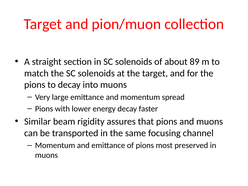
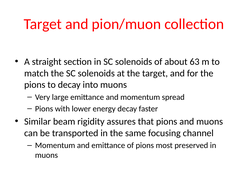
89: 89 -> 63 (195, 62)
